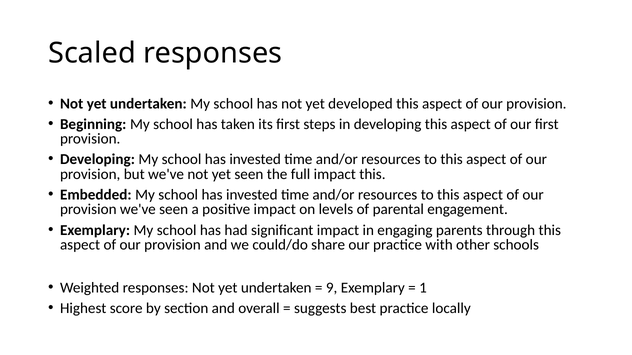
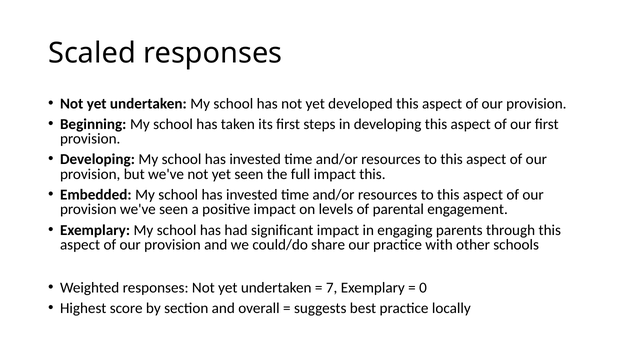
9: 9 -> 7 (332, 288)
1: 1 -> 0 (423, 288)
